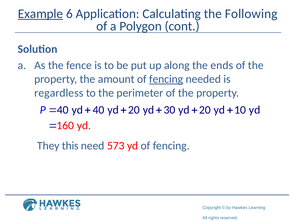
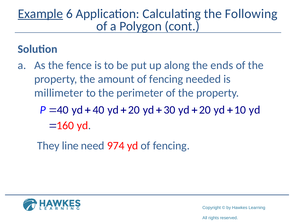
fencing underline: present -> none (166, 79)
regardless: regardless -> millimeter (59, 93)
this: this -> line (70, 146)
573: 573 -> 974 (116, 146)
